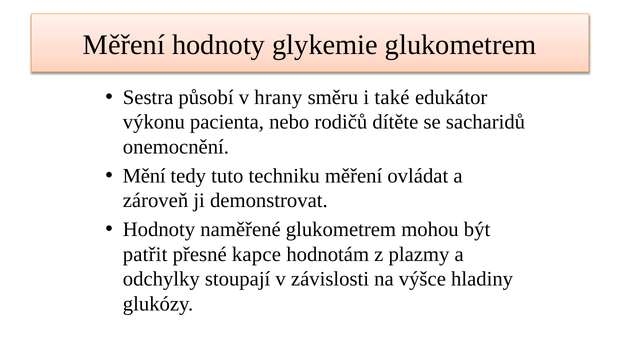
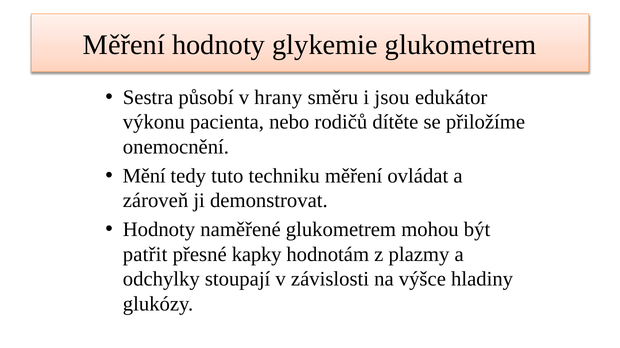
také: také -> jsou (392, 98)
sacharidů: sacharidů -> přiložíme (485, 122)
kapce: kapce -> kapky (257, 255)
